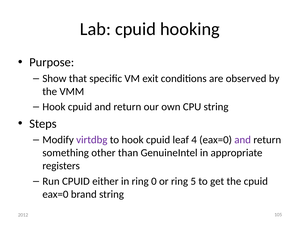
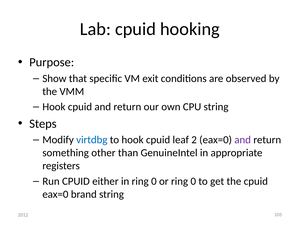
virtdbg colour: purple -> blue (92, 140)
4: 4 -> 2 (194, 140)
or ring 5: 5 -> 0 (193, 181)
